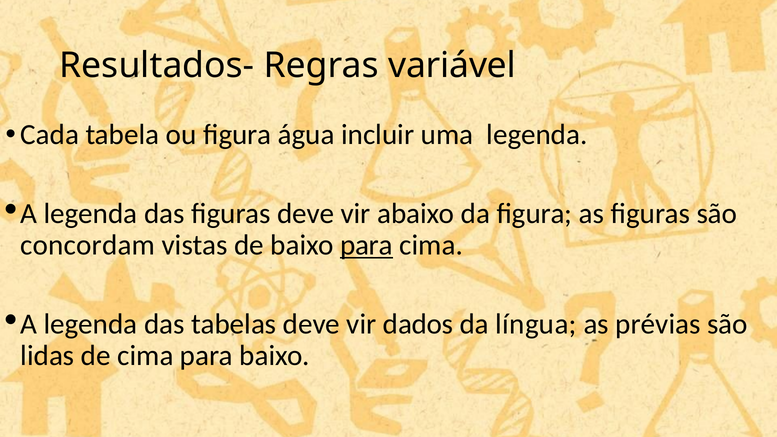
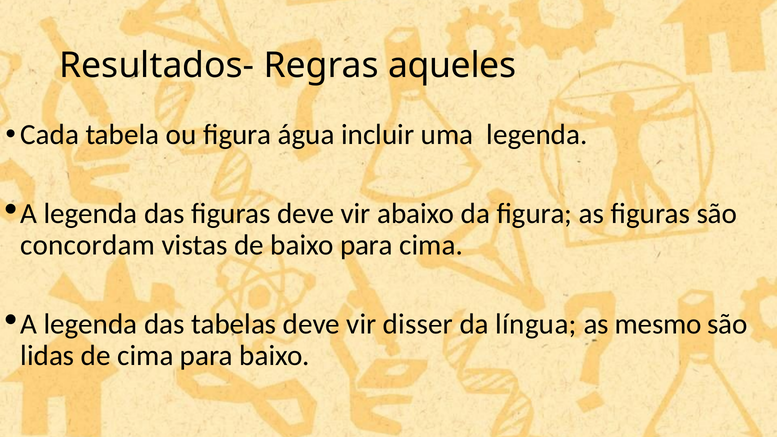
variável: variável -> aqueles (452, 65)
para underline: present -> none (366, 245)
dados: dados -> disser (418, 324)
prévias: prévias -> mesmo (658, 324)
